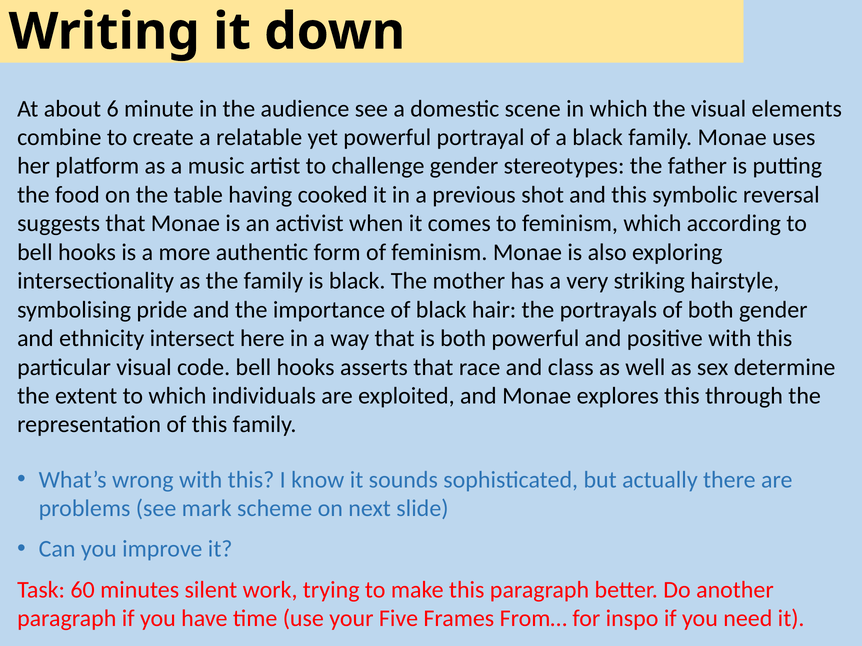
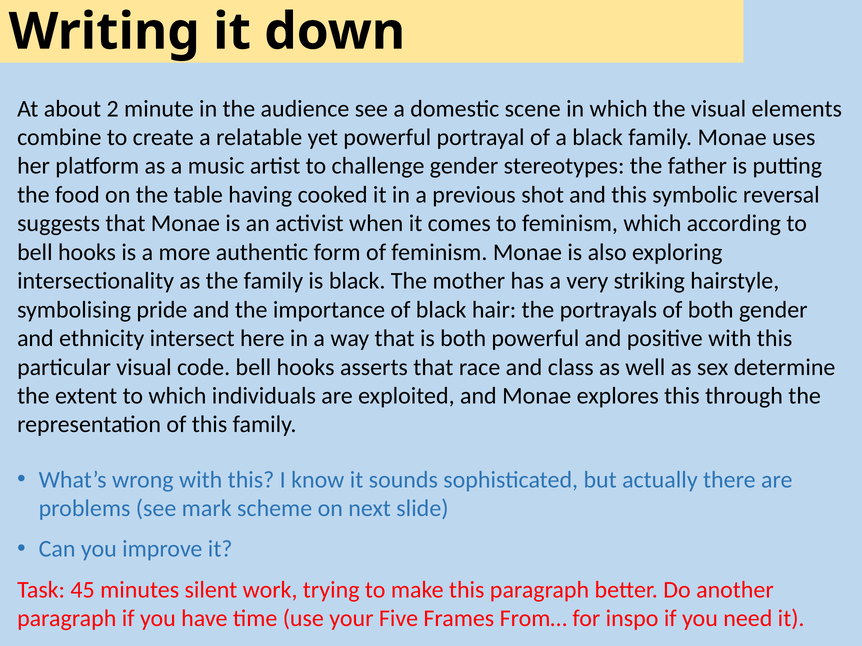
6: 6 -> 2 (113, 109)
60: 60 -> 45 (83, 590)
